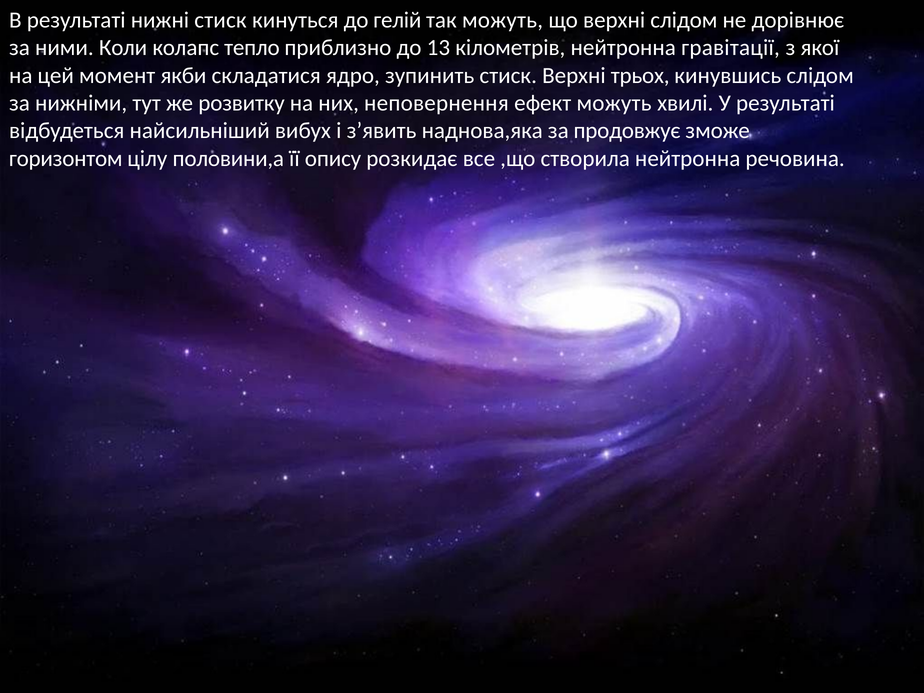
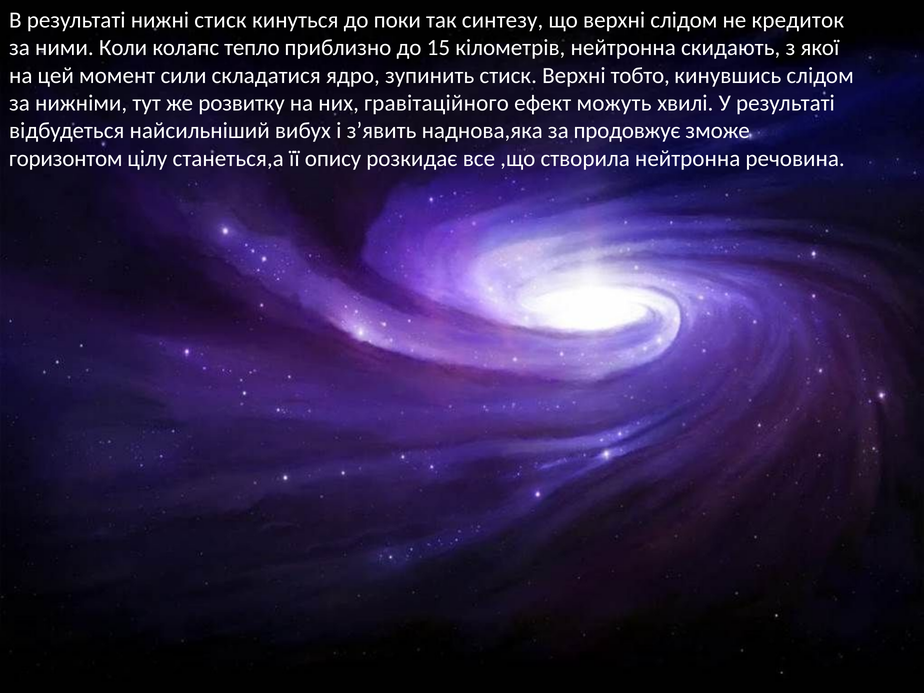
гелій: гелій -> поки (397, 20)
так можуть: можуть -> синтезу (503, 20)
дорівнює: дорівнює -> кредиток (798, 20)
13: 13 -> 15 (438, 48)
гравітації: гравітації -> скидають (731, 48)
якби: якби -> сили (184, 75)
трьох: трьох -> тобто (640, 75)
неповернення: неповернення -> гравітаційного (436, 103)
половини,а: половини,а -> станеться,а (228, 159)
